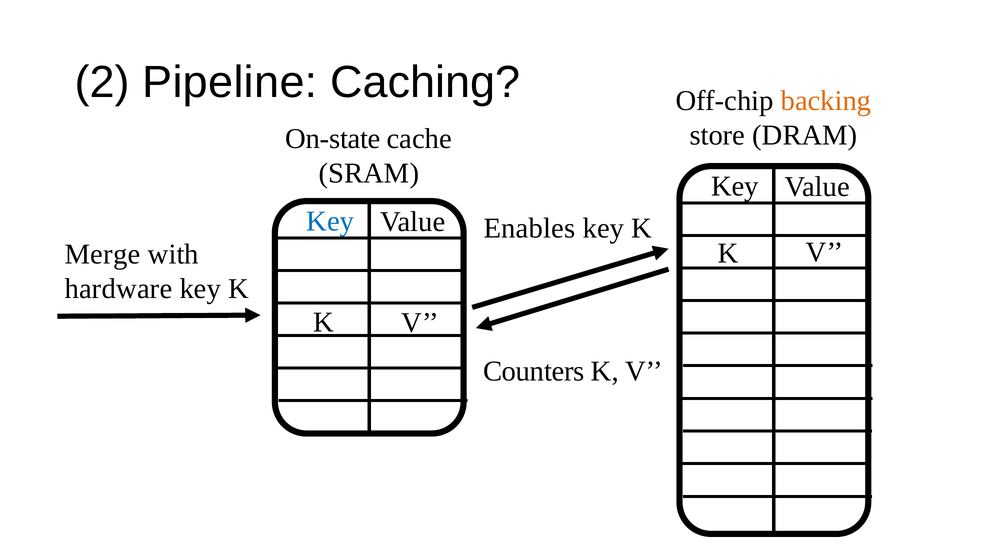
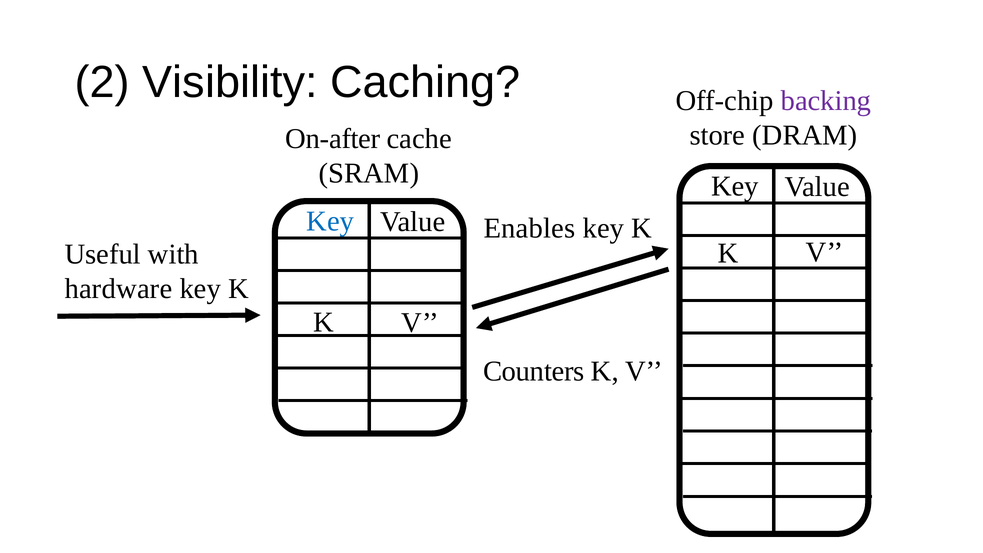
Pipeline: Pipeline -> Visibility (230, 83)
backing colour: orange -> purple (826, 101)
On-state: On-state -> On-after (333, 139)
Merge: Merge -> Useful (103, 254)
